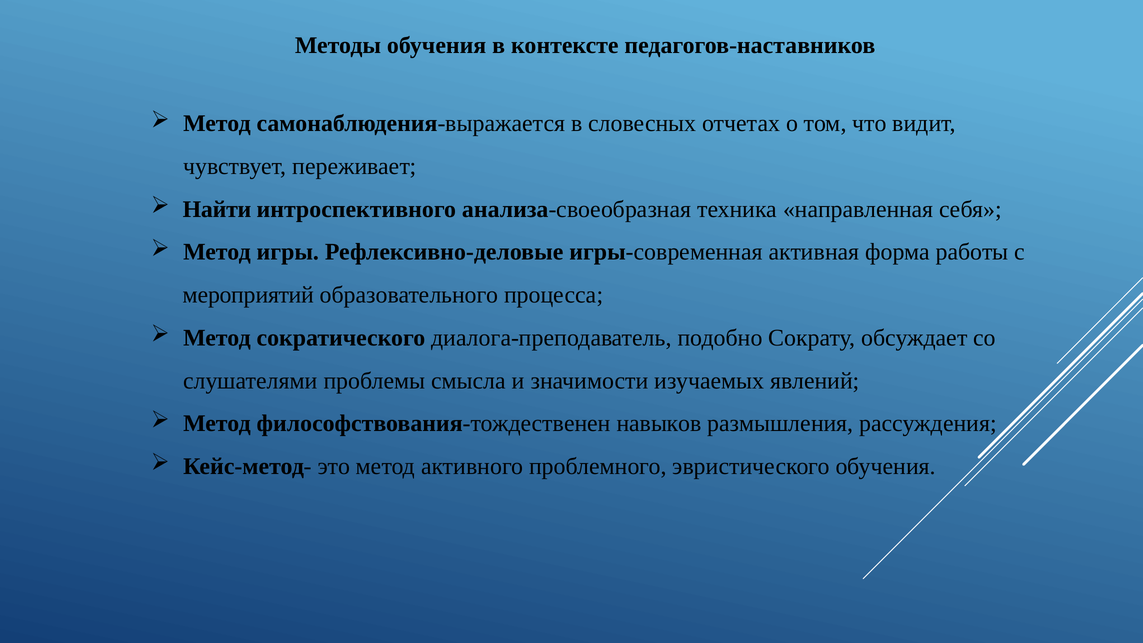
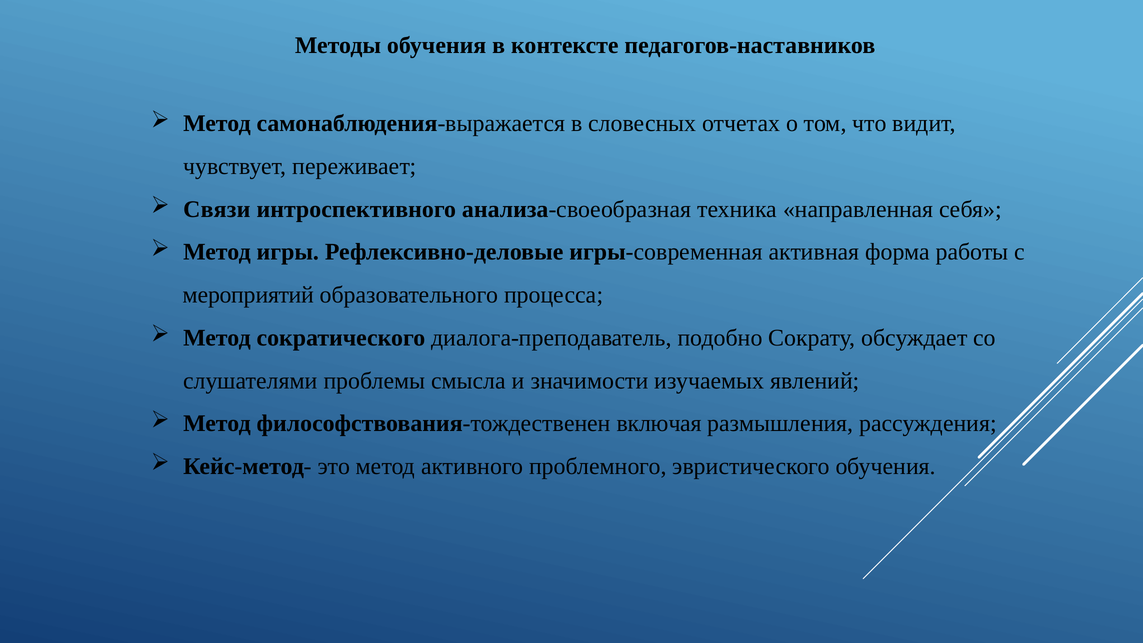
Найти: Найти -> Связи (217, 209)
навыков: навыков -> включая (659, 424)
